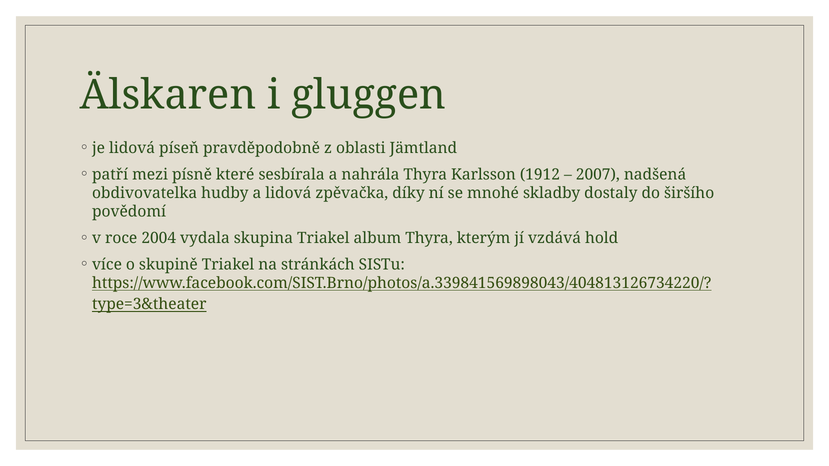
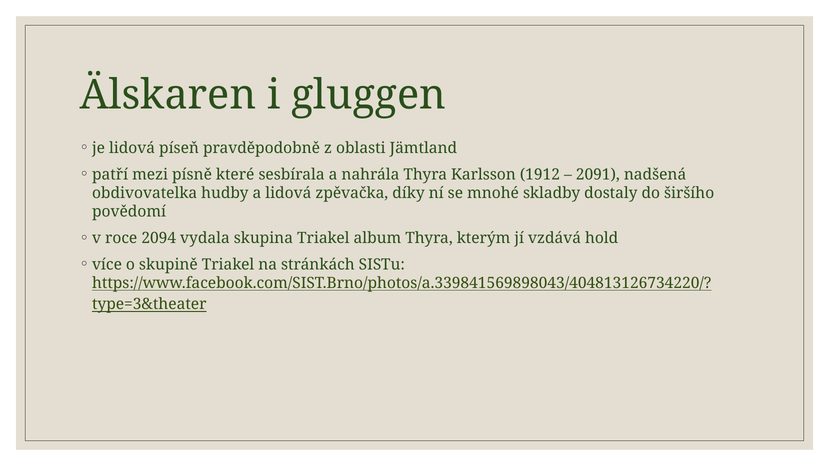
2007: 2007 -> 2091 (598, 175)
2004: 2004 -> 2094 (159, 238)
